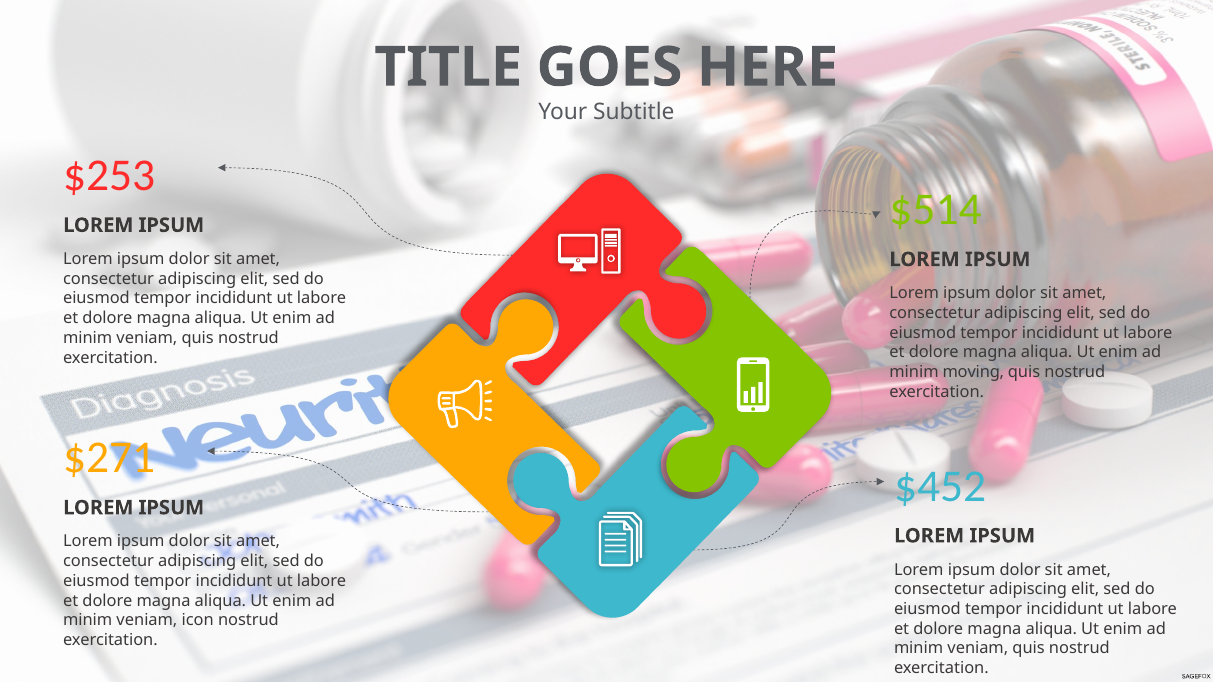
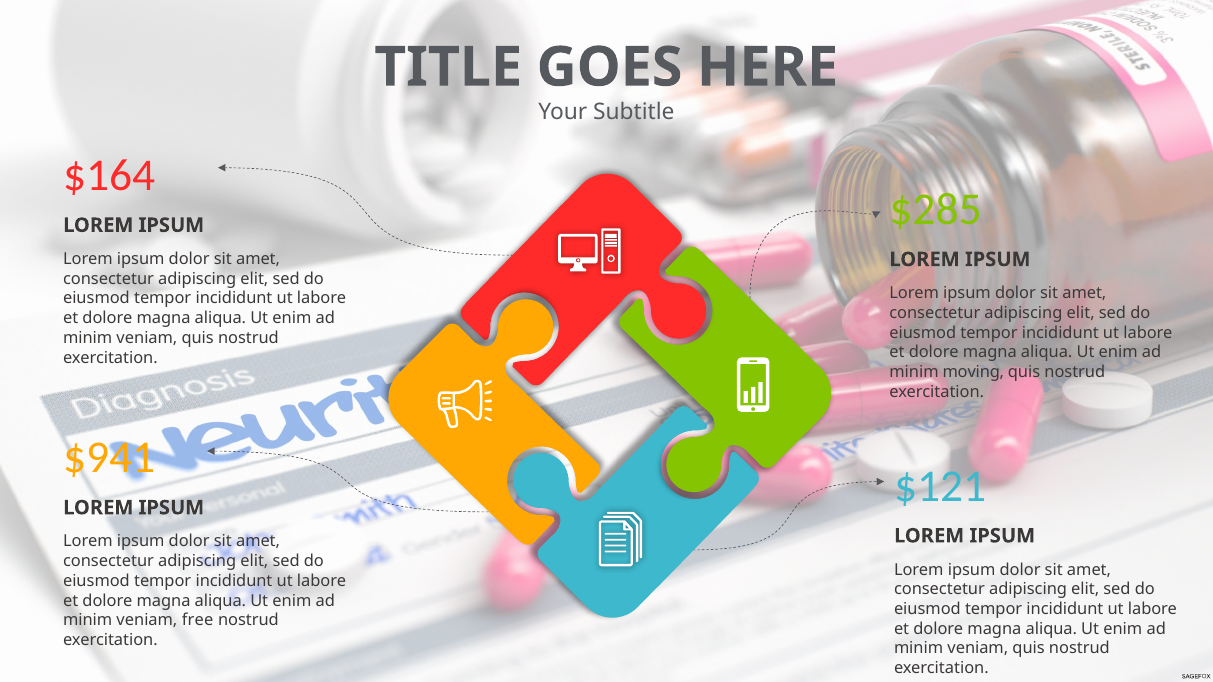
$253: $253 -> $164 (109, 176)
$514: $514 -> $285 (936, 210)
$271: $271 -> $941 (109, 458)
$452: $452 -> $121 (940, 486)
icon: icon -> free (198, 621)
